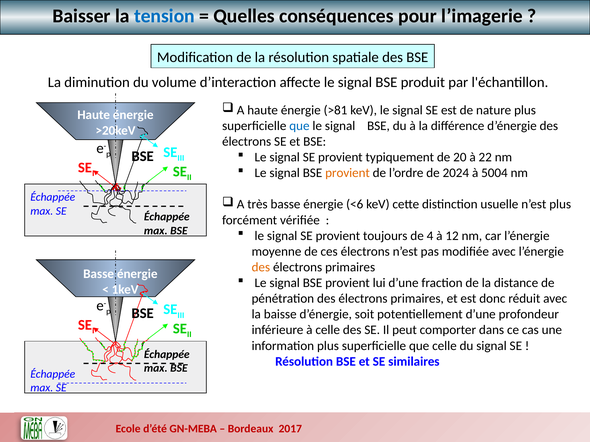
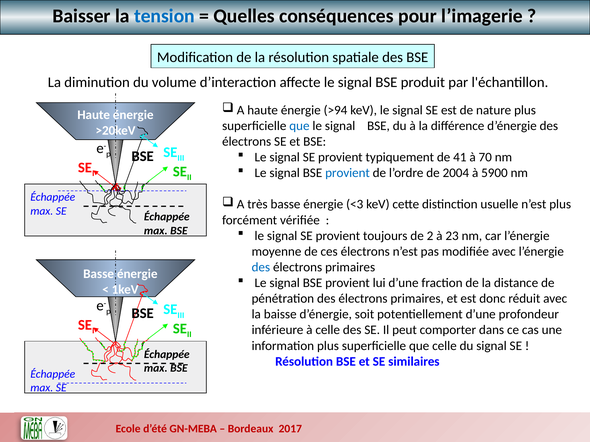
>81: >81 -> >94 (335, 110)
20: 20 -> 41 (460, 157)
22: 22 -> 70 (485, 157)
provient colour: orange -> blue (347, 173)
2024: 2024 -> 2004 (456, 173)
5004: 5004 -> 5900 (494, 173)
<6: <6 -> <3 (355, 205)
4: 4 -> 2 (430, 236)
12: 12 -> 23 (452, 236)
des colour: orange -> blue (261, 267)
